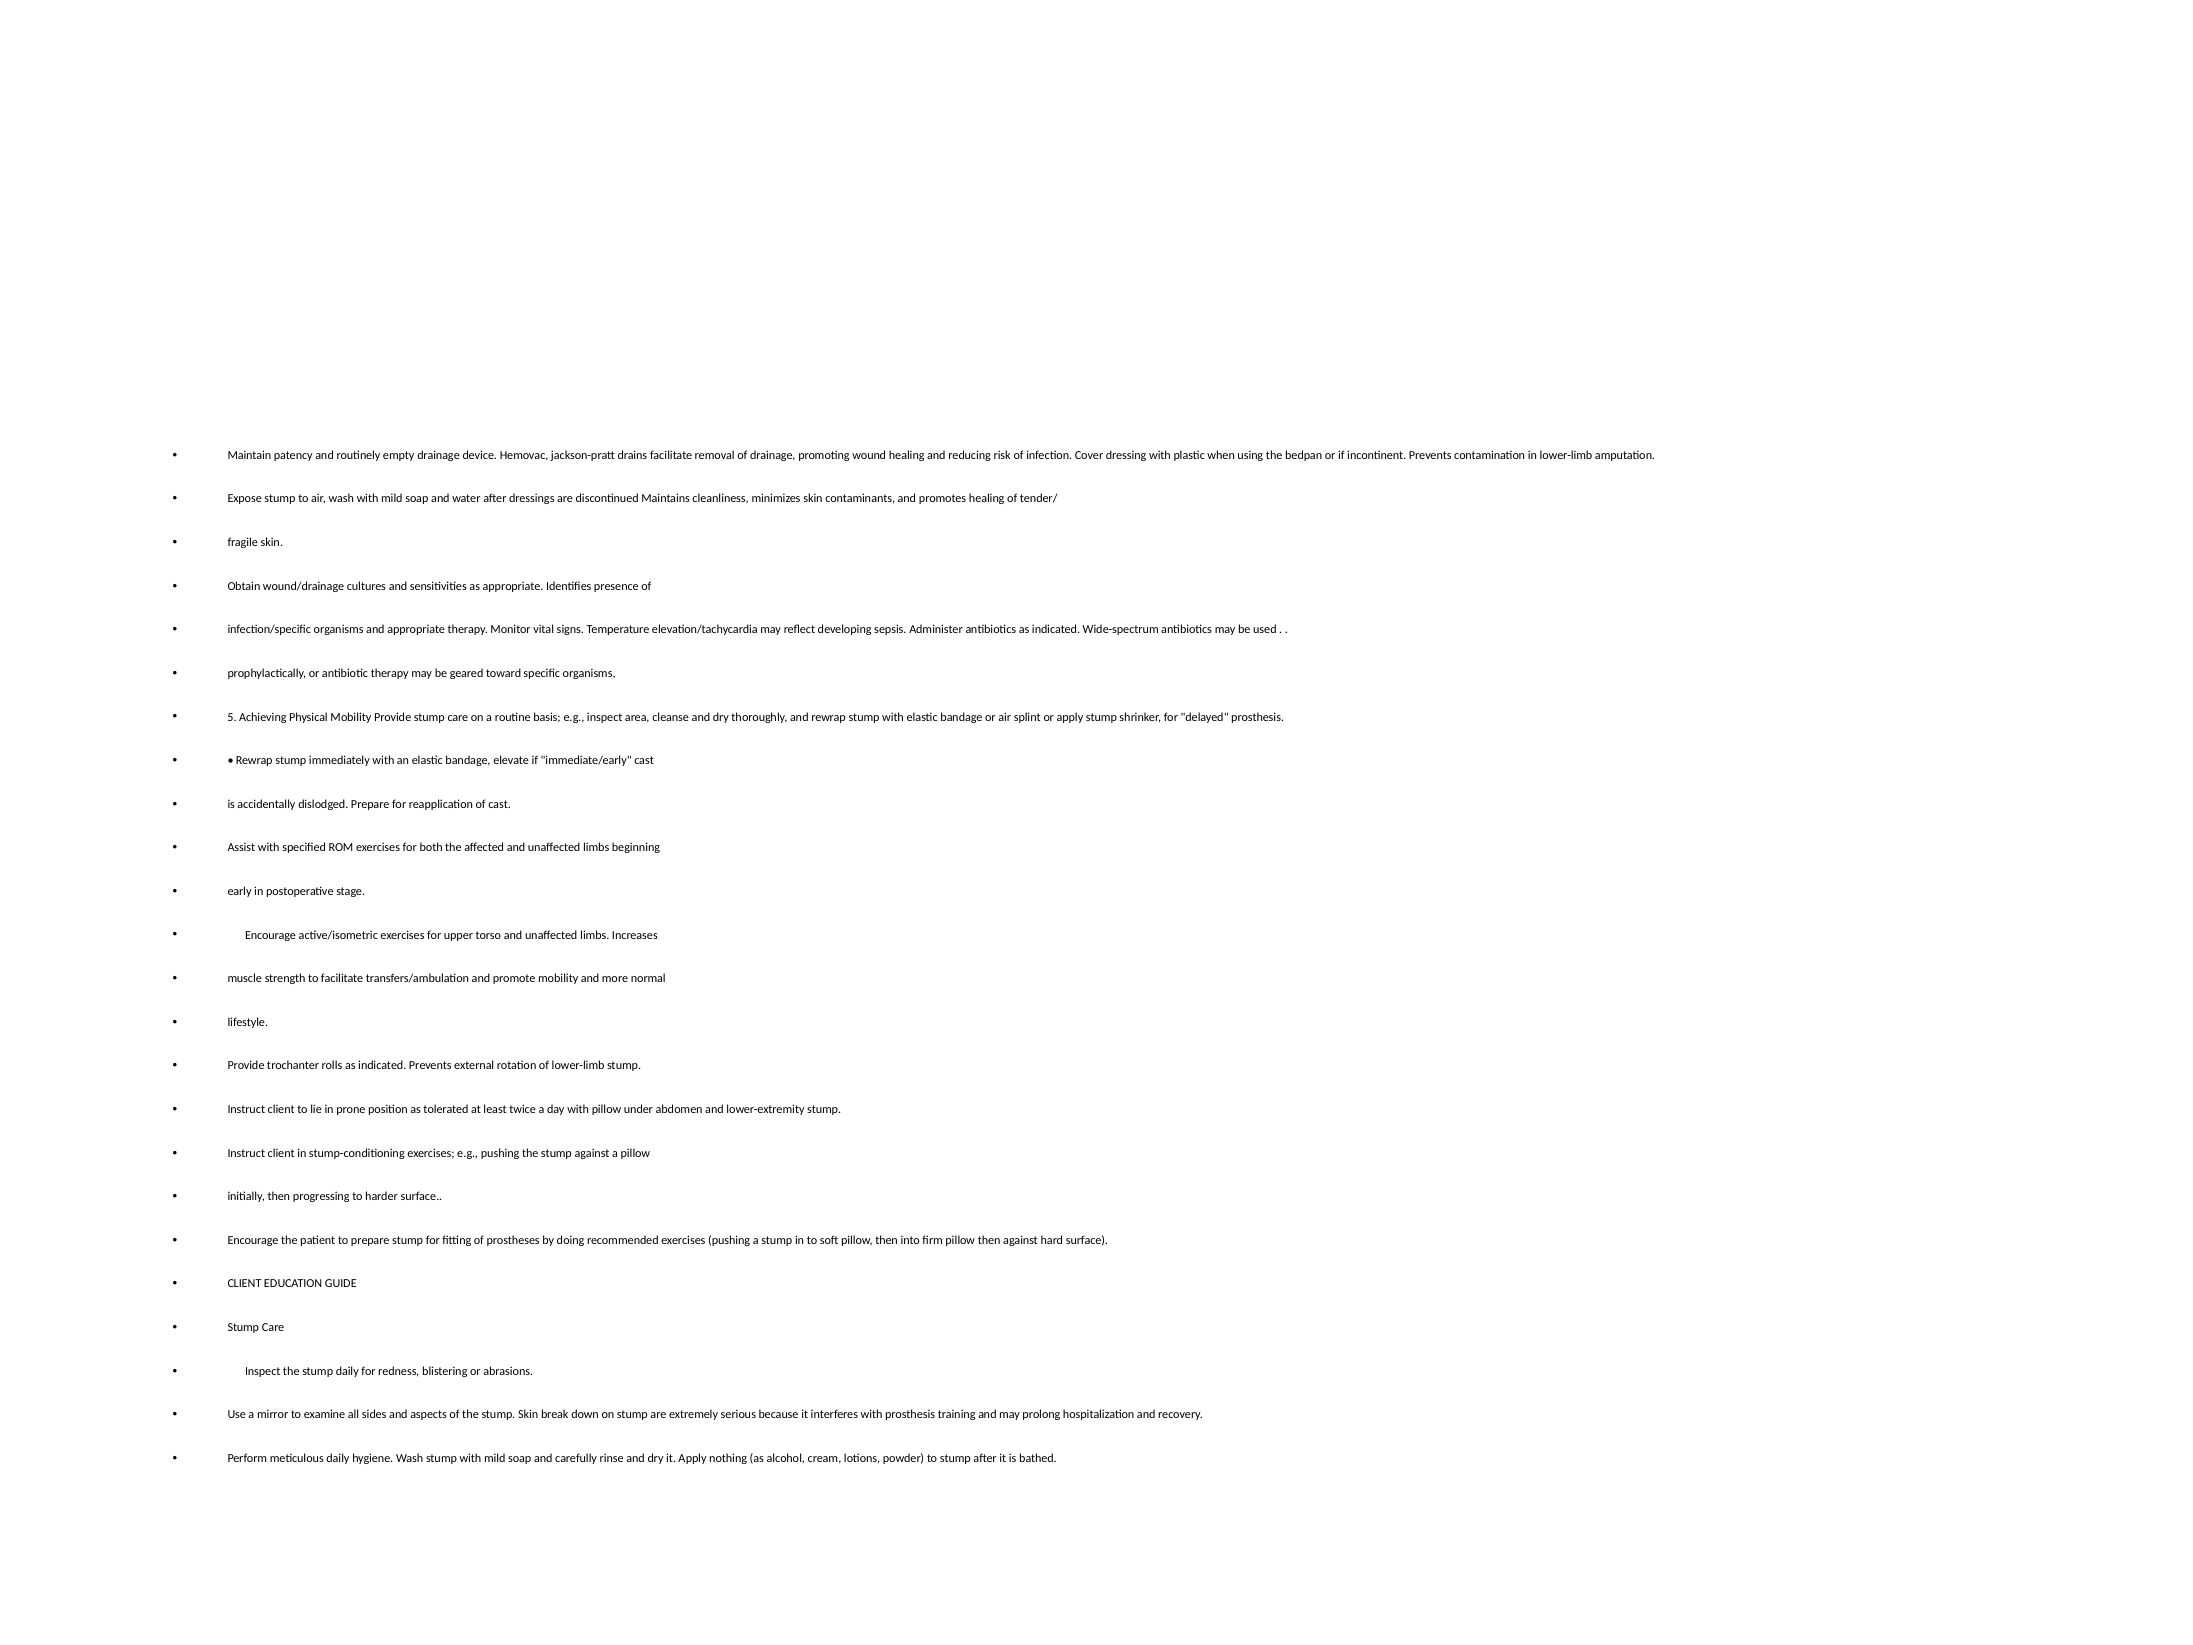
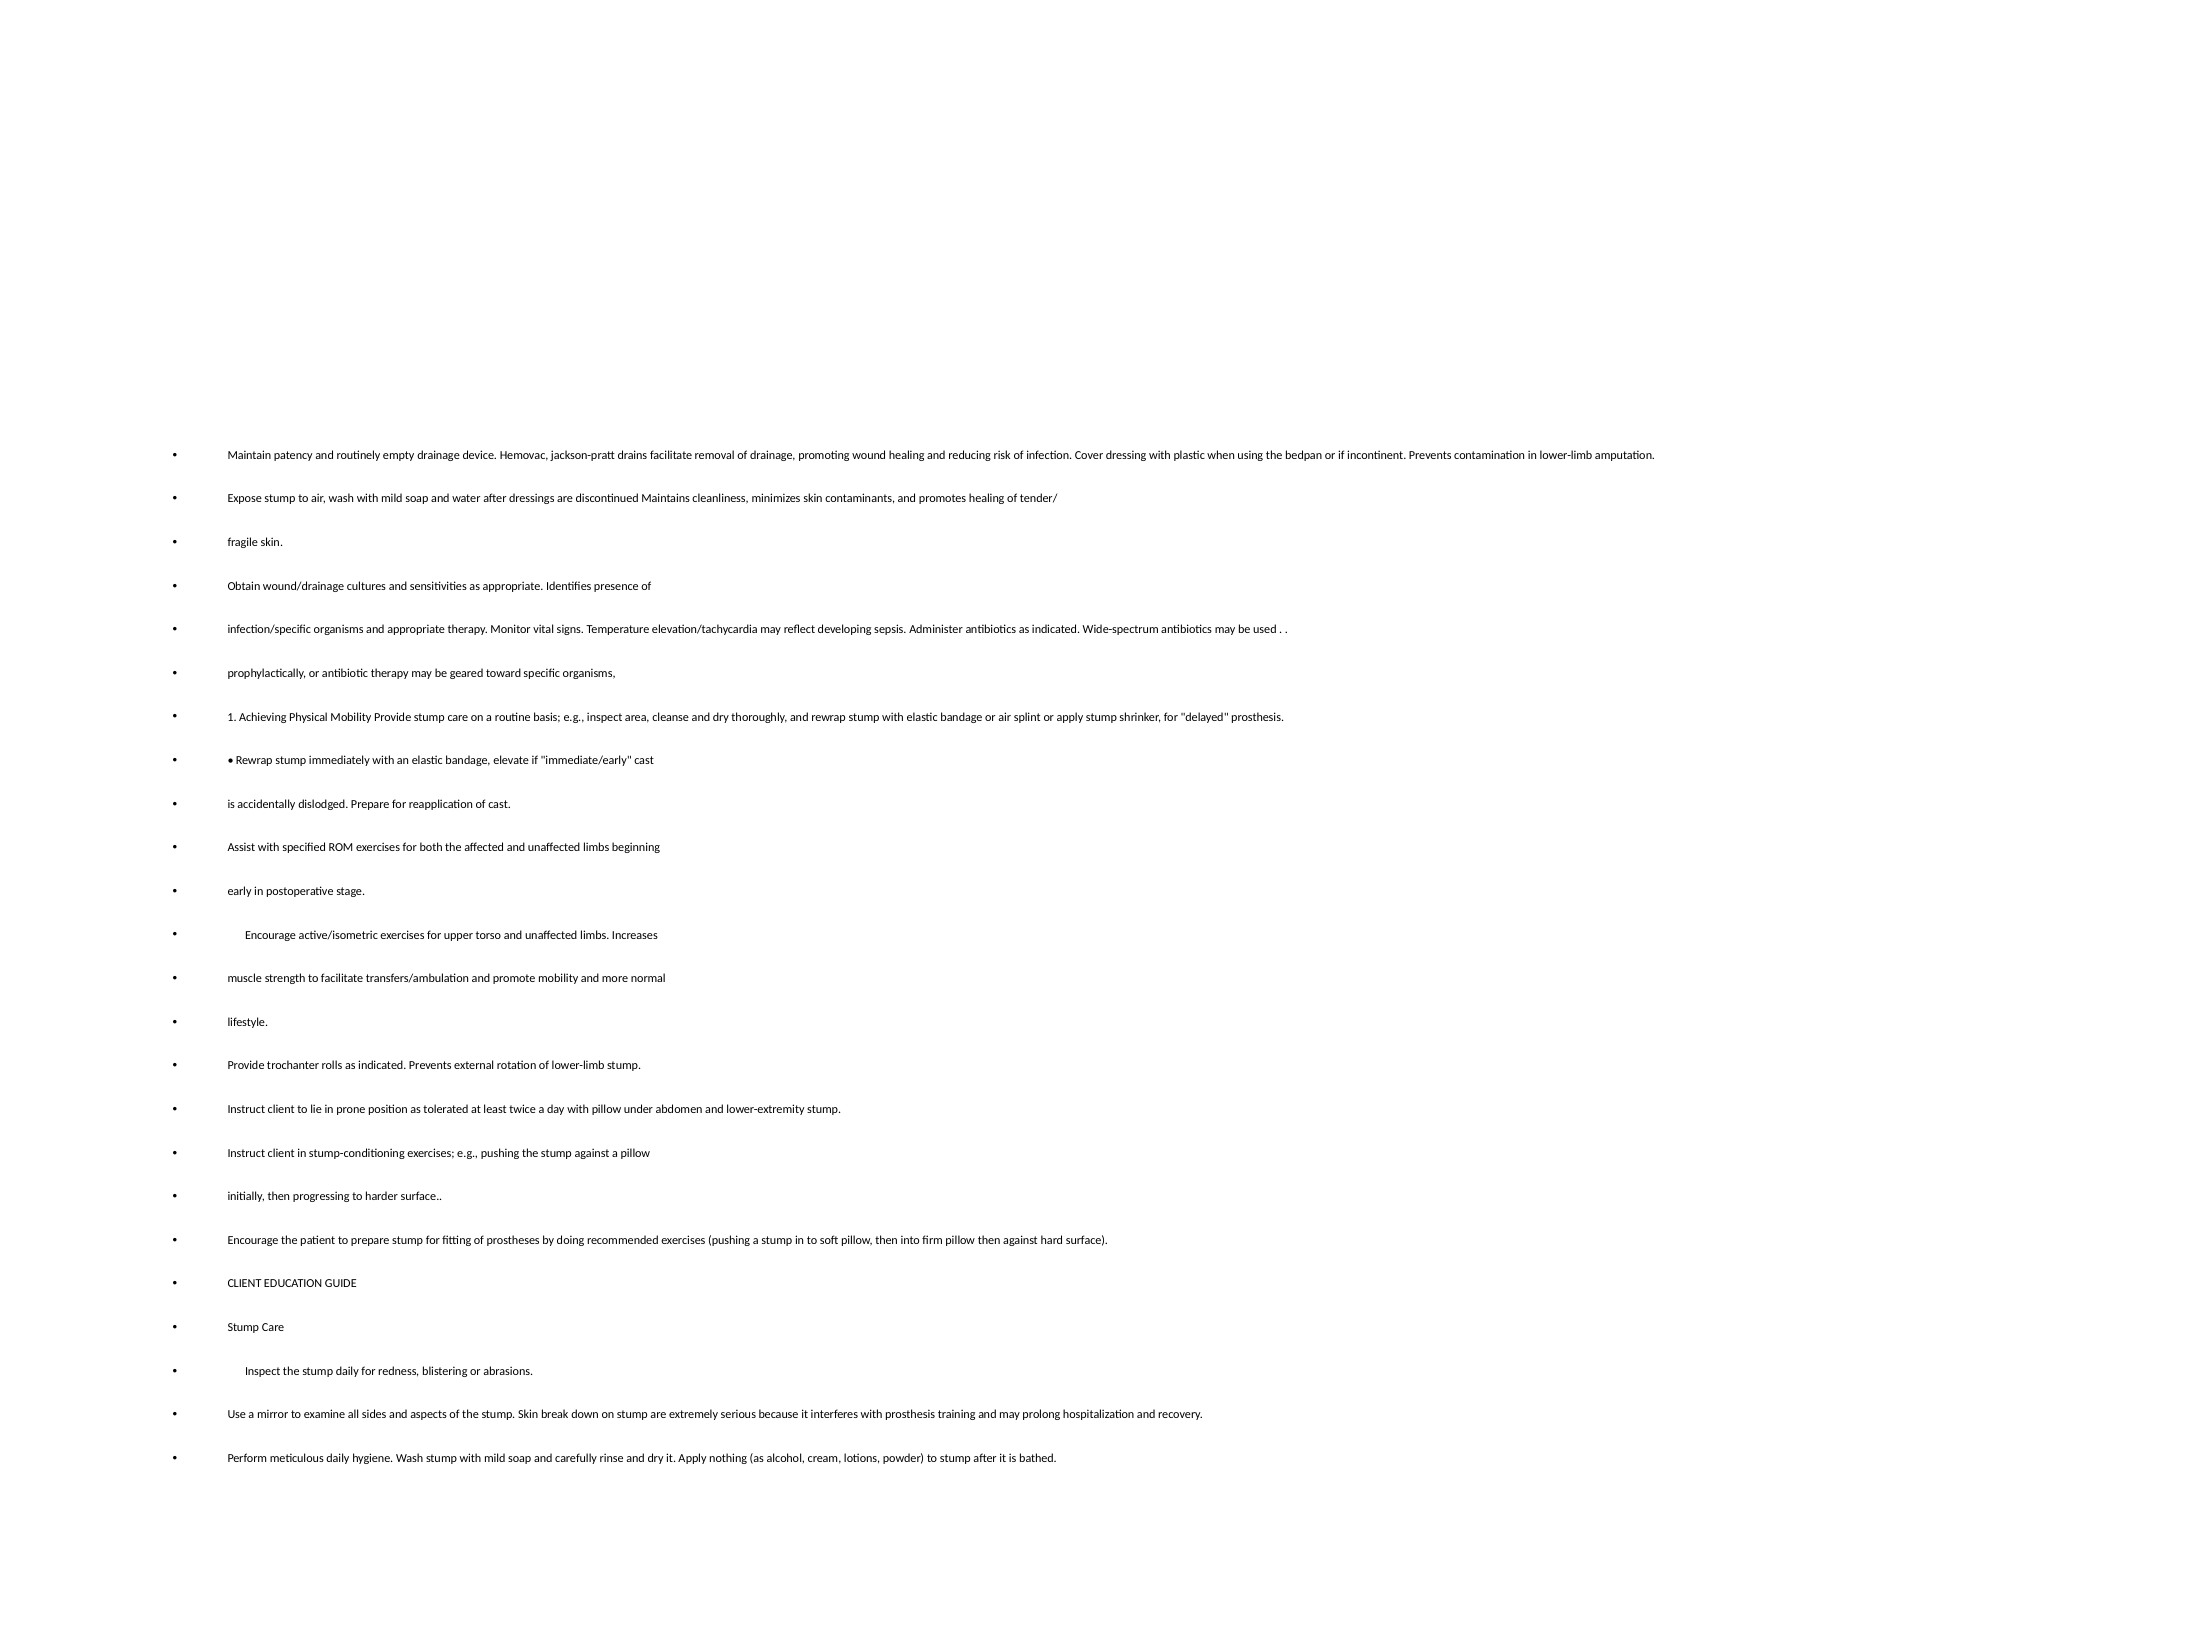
5: 5 -> 1 (232, 717)
